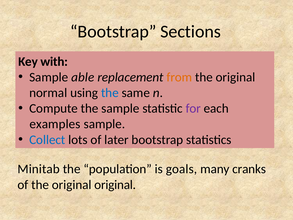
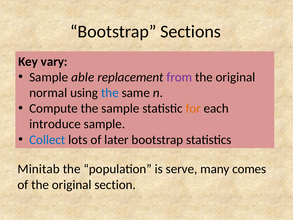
with: with -> vary (54, 61)
from colour: orange -> purple (179, 77)
for colour: purple -> orange (193, 108)
examples: examples -> introduce (55, 124)
goals: goals -> serve (182, 169)
cranks: cranks -> comes (249, 169)
original original: original -> section (115, 185)
